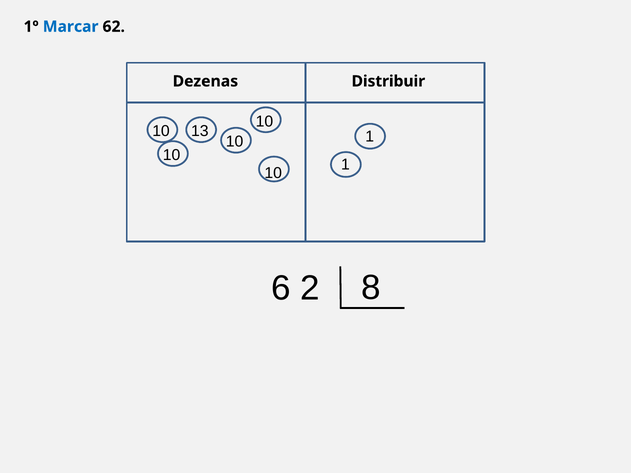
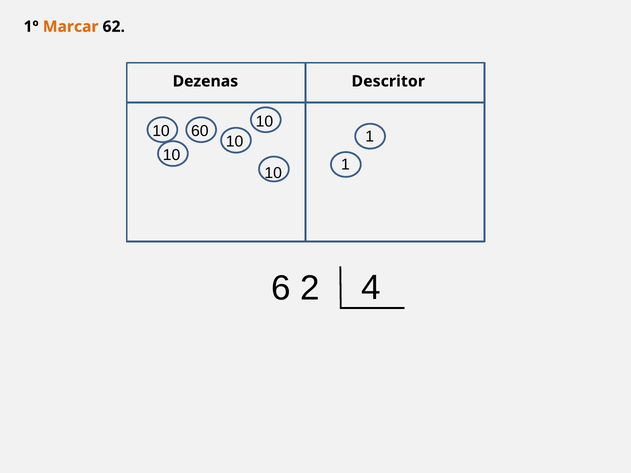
Marcar colour: blue -> orange (71, 27)
Distribuir: Distribuir -> Descritor (388, 81)
13: 13 -> 60 (200, 131)
8: 8 -> 4 (371, 288)
